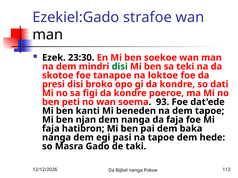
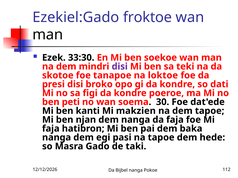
strafoe: strafoe -> froktoe (147, 17)
23:30: 23:30 -> 33:30 (81, 58)
disi colour: green -> purple (120, 67)
93: 93 -> 30 (163, 102)
beneden: beneden -> makzien (136, 111)
